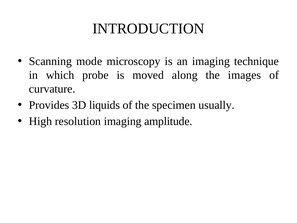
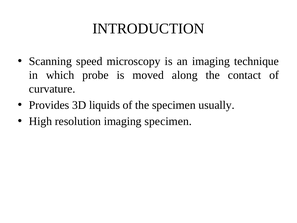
mode: mode -> speed (89, 61)
images: images -> contact (245, 75)
imaging amplitude: amplitude -> specimen (168, 121)
